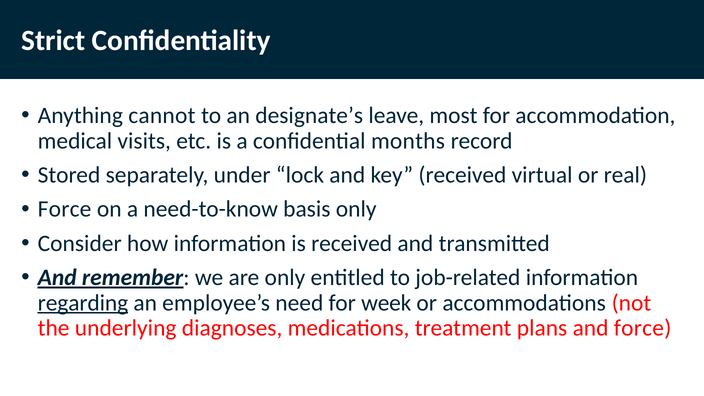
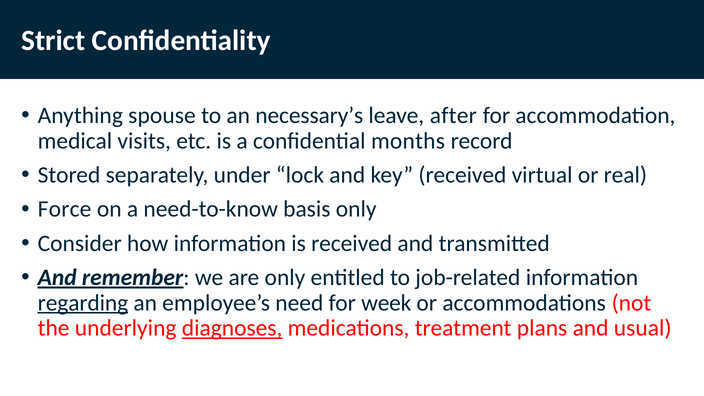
cannot: cannot -> spouse (162, 116)
designate’s: designate’s -> necessary’s (309, 116)
most: most -> after (453, 116)
diagnoses underline: none -> present (232, 328)
and force: force -> usual (643, 328)
